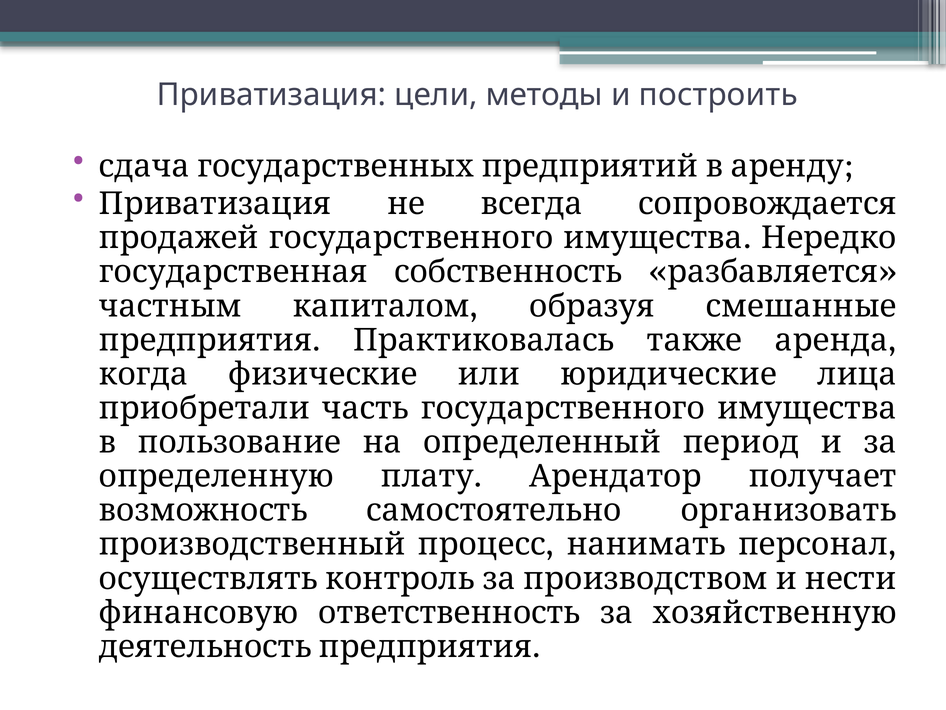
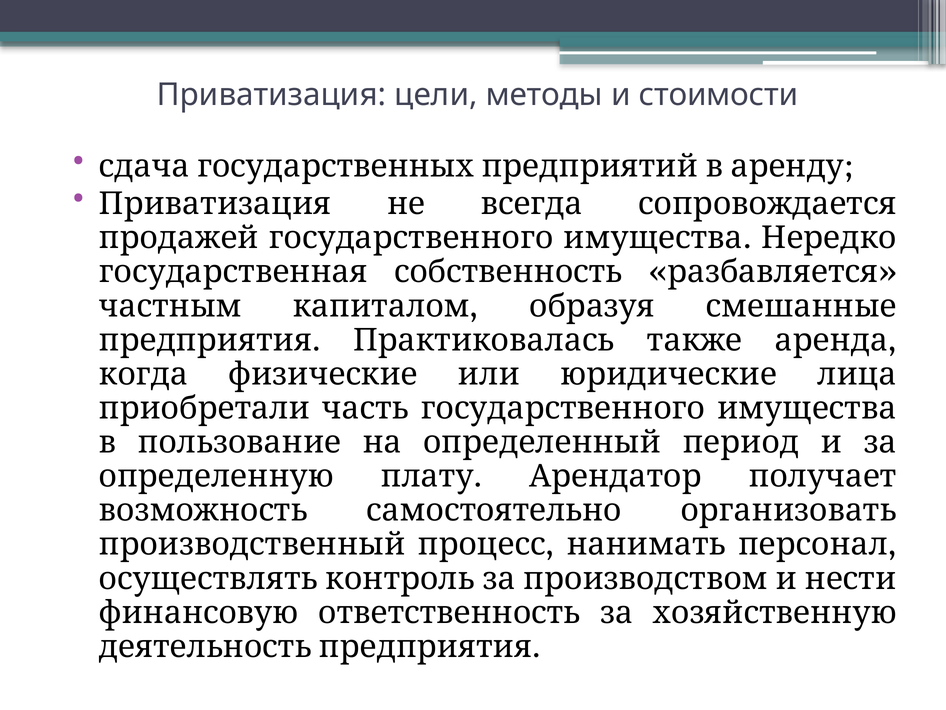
построить: построить -> стоимости (718, 95)
